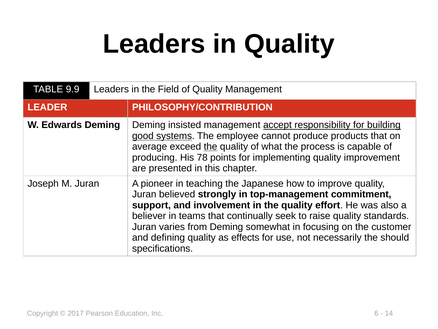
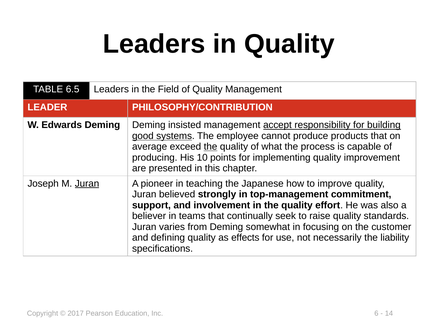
9.9: 9.9 -> 6.5 (73, 89)
78: 78 -> 10 (202, 157)
Juran underline: none -> present (87, 183)
should: should -> liability (395, 237)
